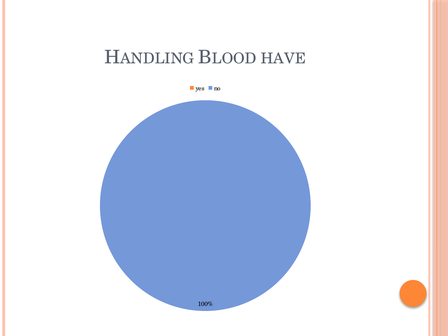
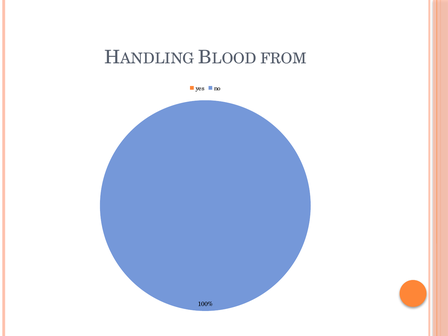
HAVE: HAVE -> FROM (283, 59)
